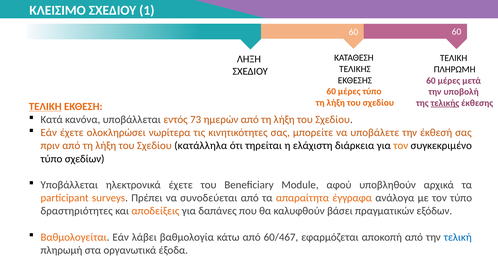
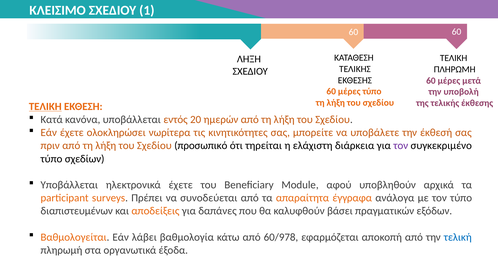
τελικής underline: present -> none (445, 103)
73: 73 -> 20 (196, 120)
κατάλληλα: κατάλληλα -> προσωπικό (201, 146)
τον colour: orange -> purple (401, 146)
δραστηριότητες: δραστηριότητες -> διαπιστευμένων (77, 211)
60/467: 60/467 -> 60/978 (281, 237)
